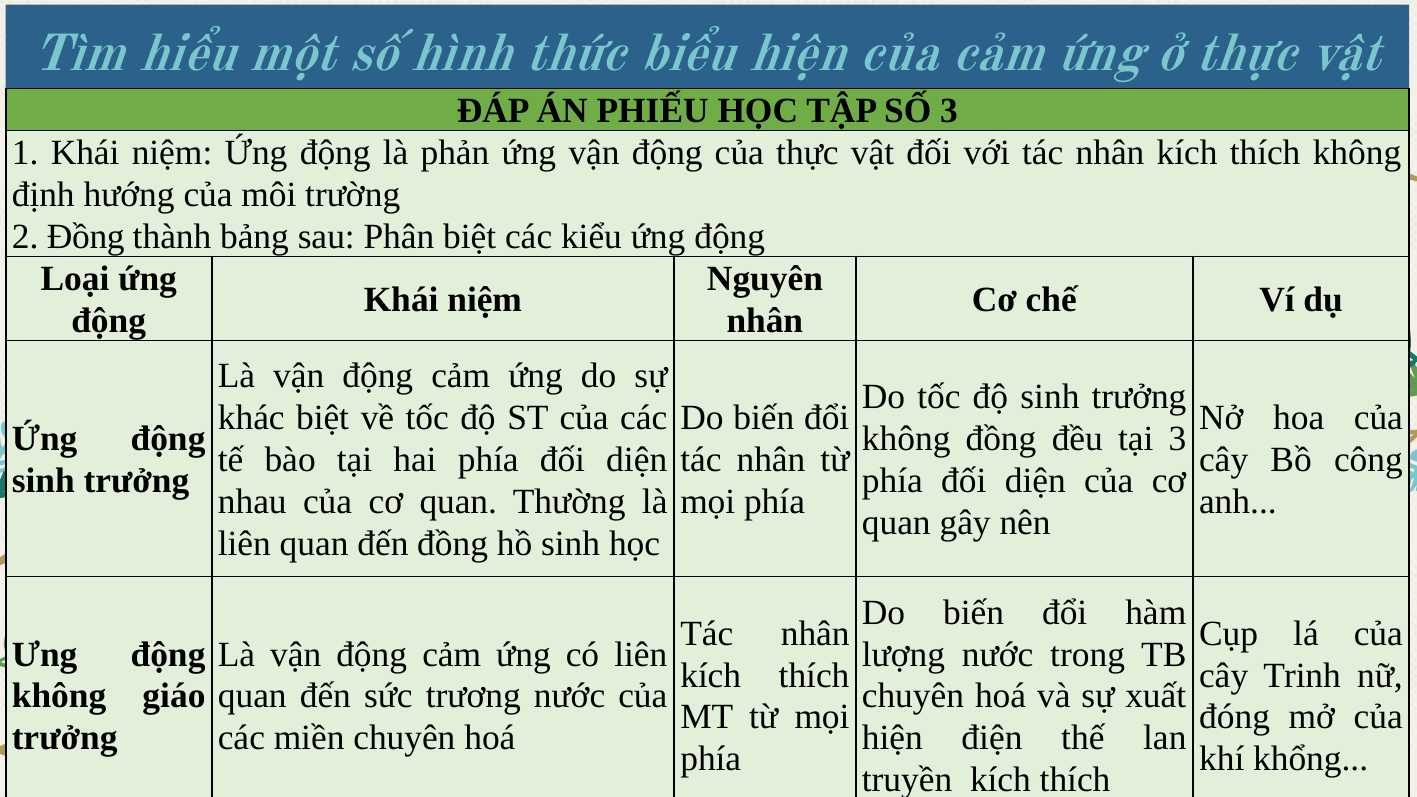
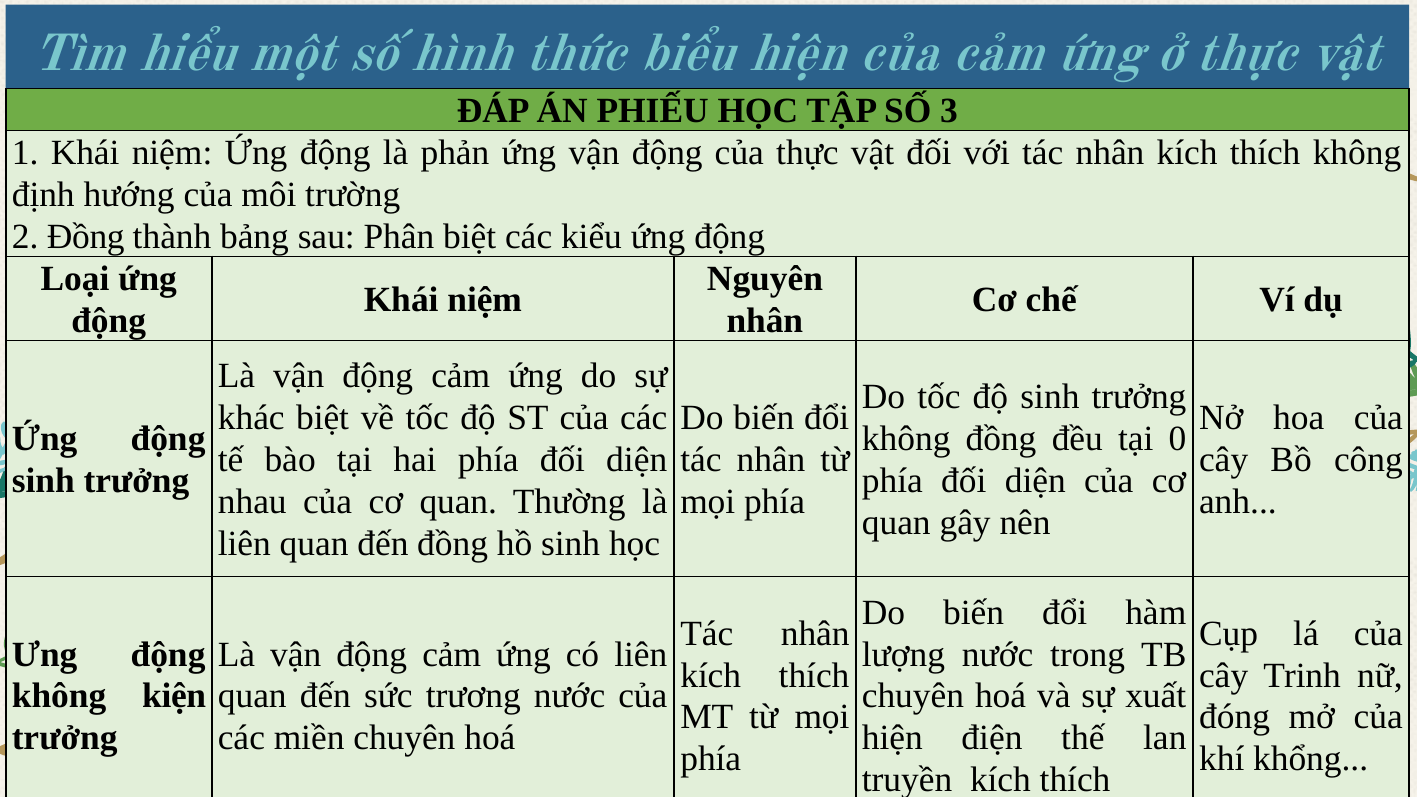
tại 3: 3 -> 0 (1178, 439)
giáo: giáo -> kiện (174, 696)
